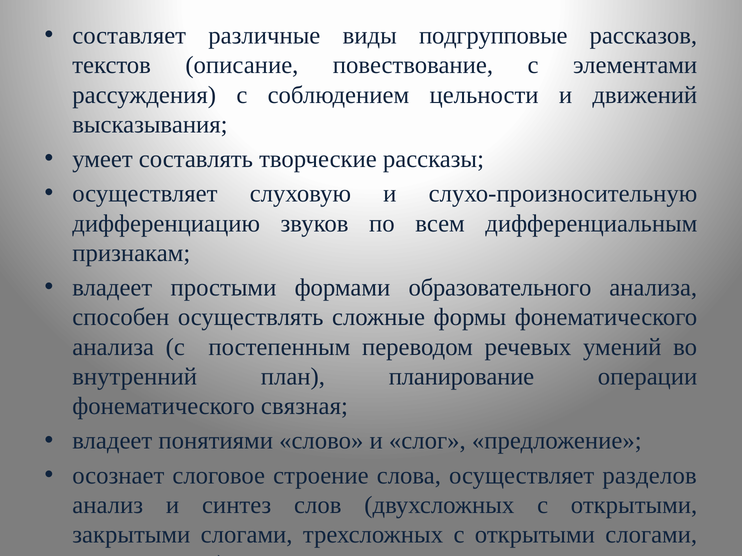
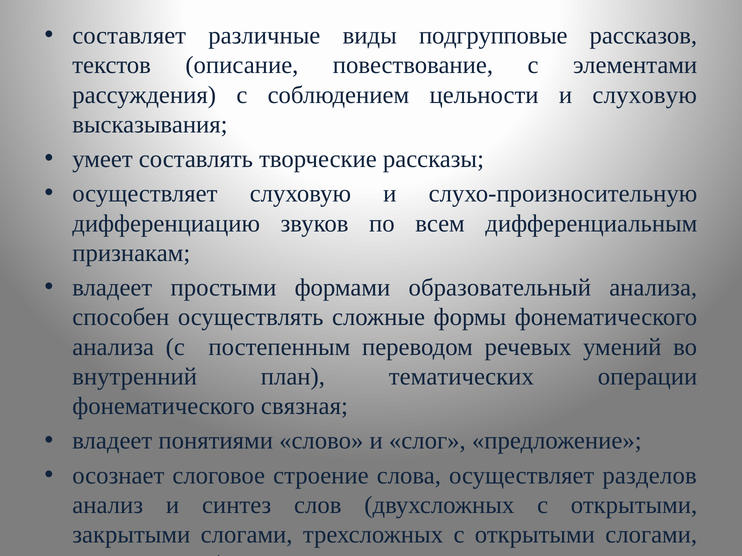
и движений: движений -> слуховую (645, 95)
образовательного: образовательного -> образовательный (500, 288)
планирование: планирование -> тематических (461, 377)
